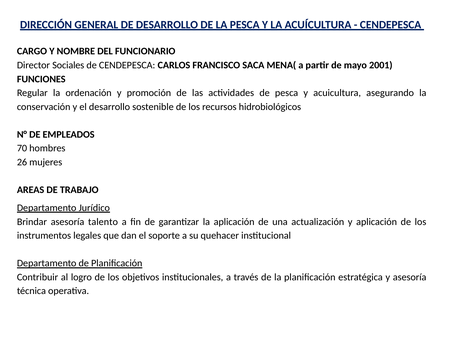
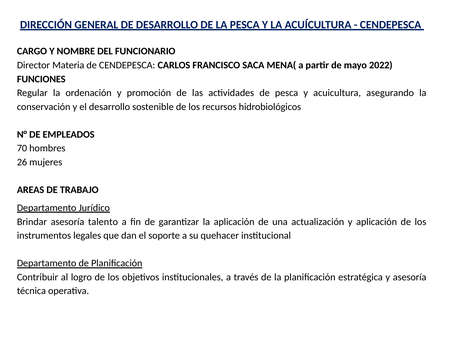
Sociales: Sociales -> Materia (68, 65)
2001: 2001 -> 2022 (381, 65)
